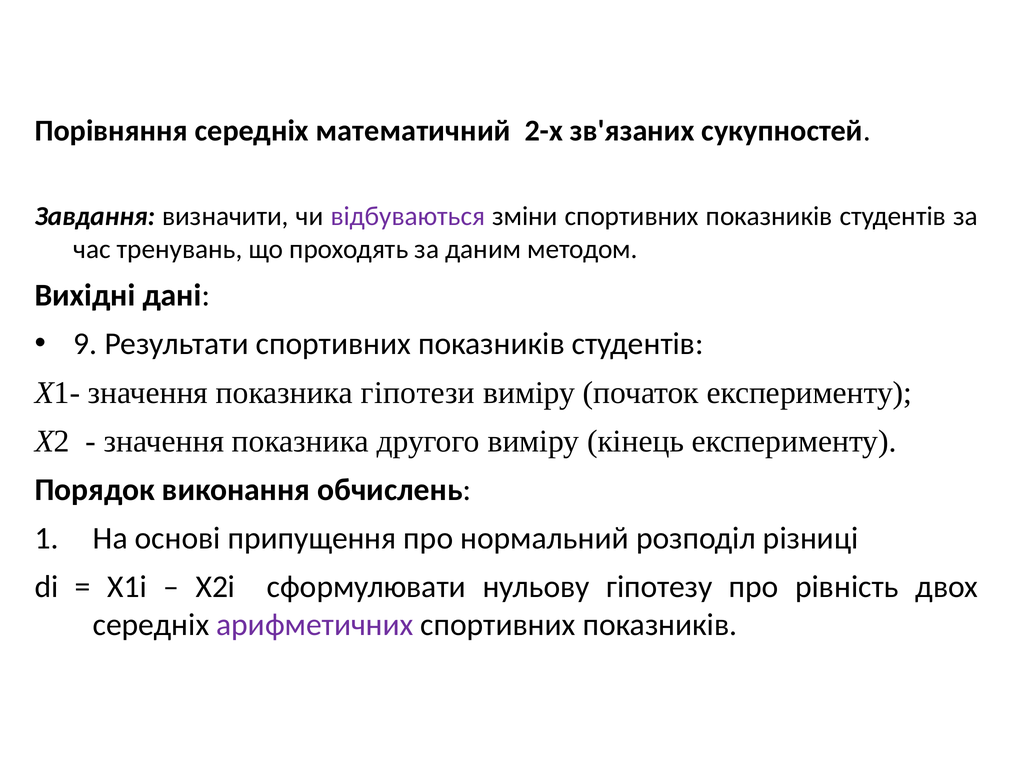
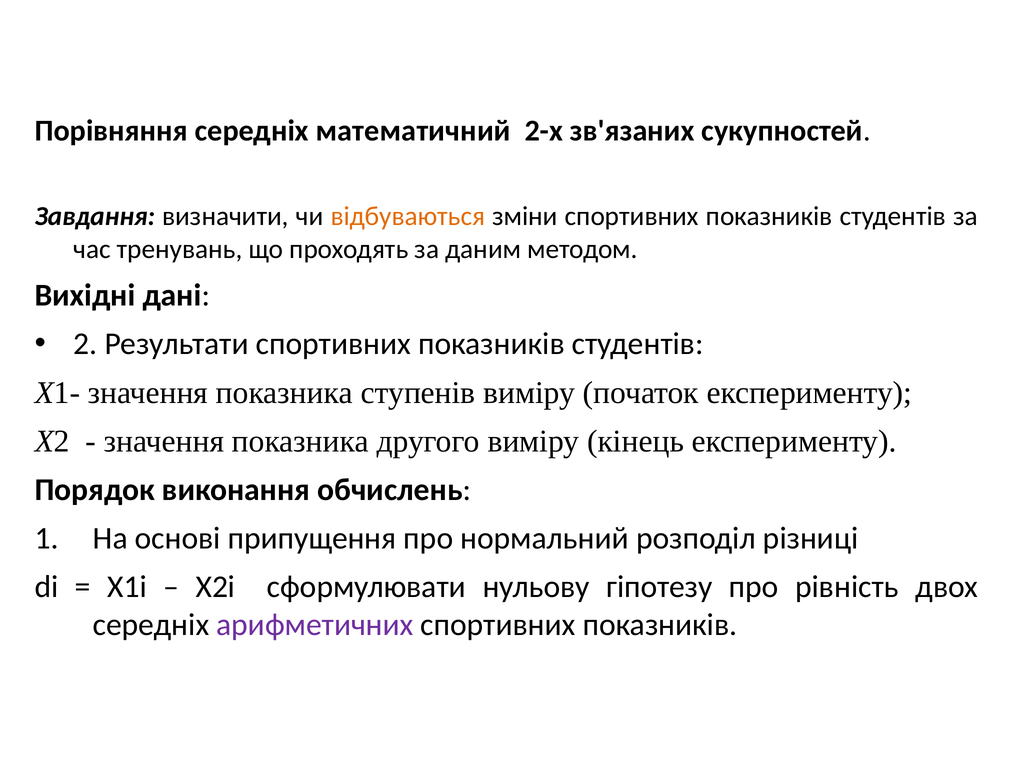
відбуваються colour: purple -> orange (408, 216)
9: 9 -> 2 (85, 344)
гіпотези: гіпотези -> ступенів (418, 393)
